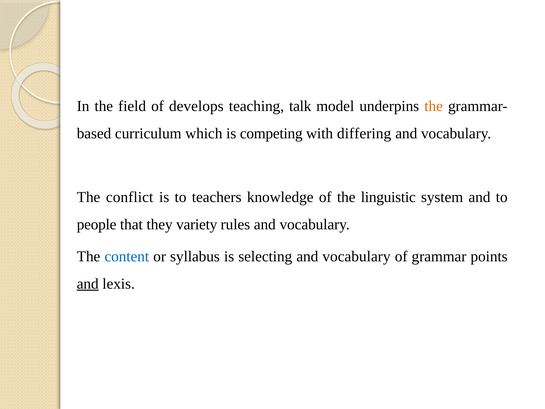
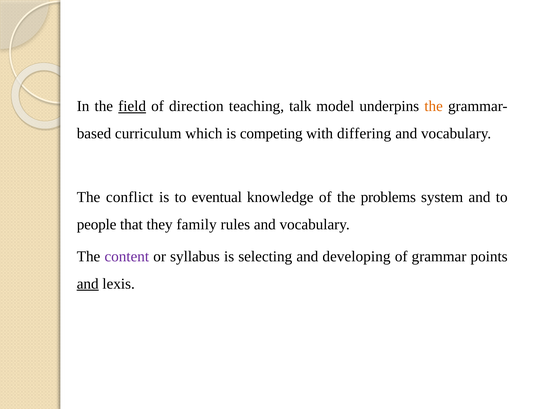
field underline: none -> present (132, 106)
develops: develops -> direction (196, 106)
teachers: teachers -> eventual (217, 197)
linguistic: linguistic -> problems (388, 197)
variety: variety -> family (197, 224)
content colour: blue -> purple (127, 256)
selecting and vocabulary: vocabulary -> developing (356, 256)
